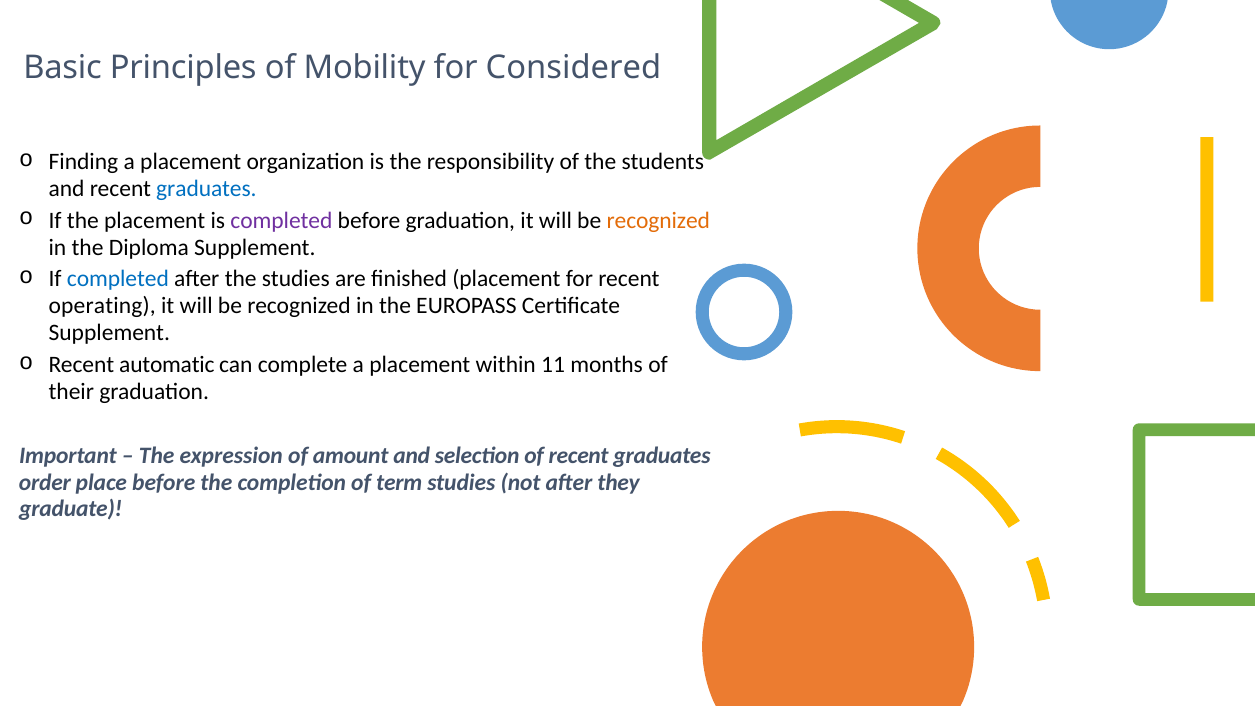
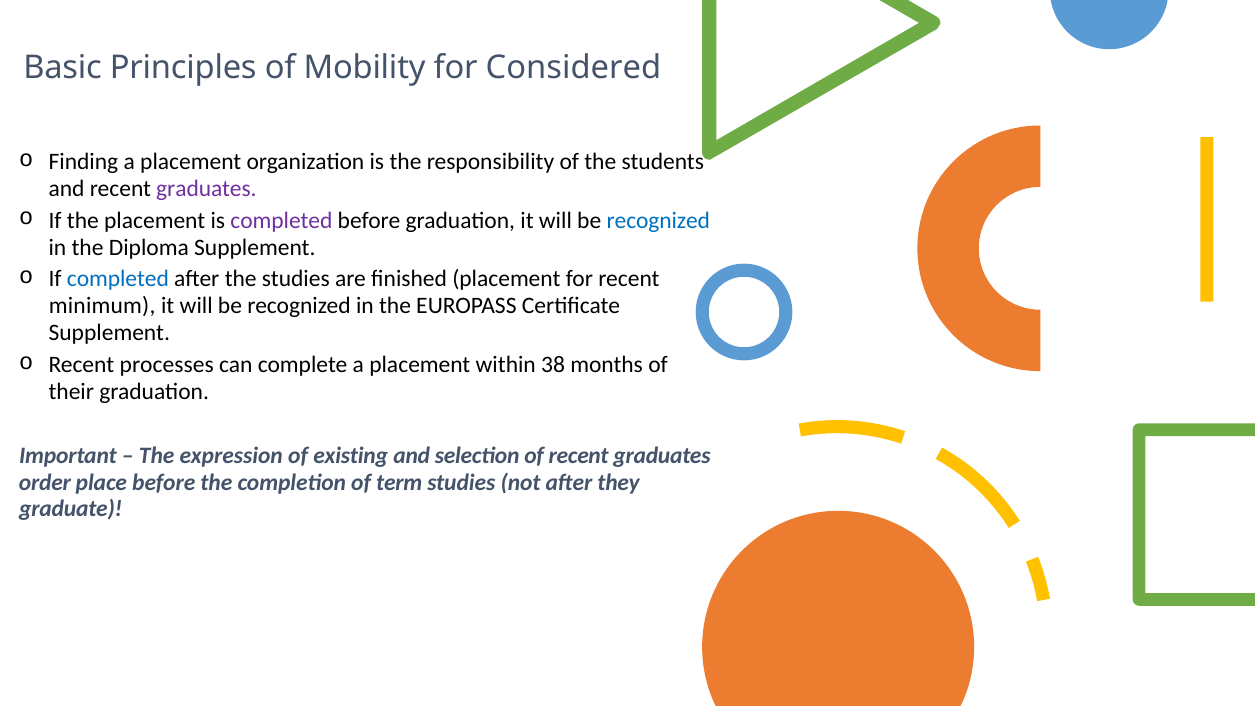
graduates colour: blue -> purple (206, 188)
recognized colour: orange -> blue (658, 220)
operating: operating -> minimum (102, 306)
automatic: automatic -> processes (167, 365)
11: 11 -> 38 (553, 365)
amount: amount -> existing (351, 455)
